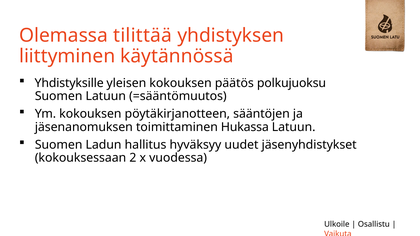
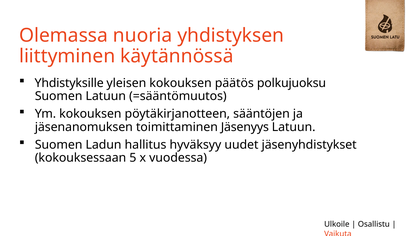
tilittää: tilittää -> nuoria (143, 36)
Hukassa: Hukassa -> Jäsenyys (245, 127)
2: 2 -> 5 (133, 158)
